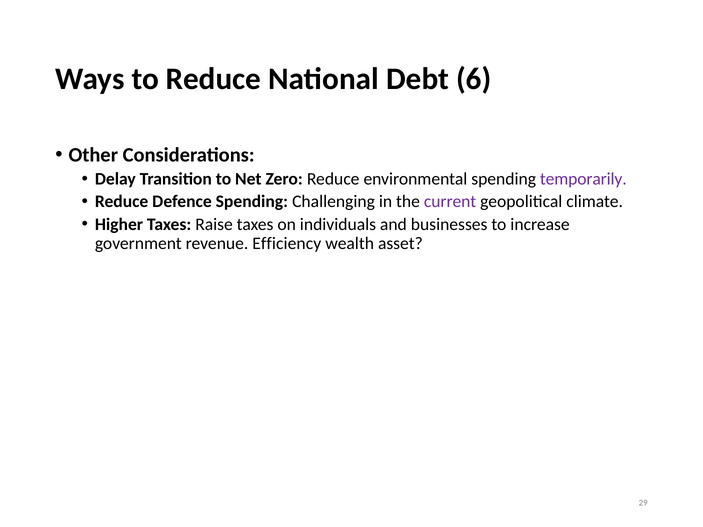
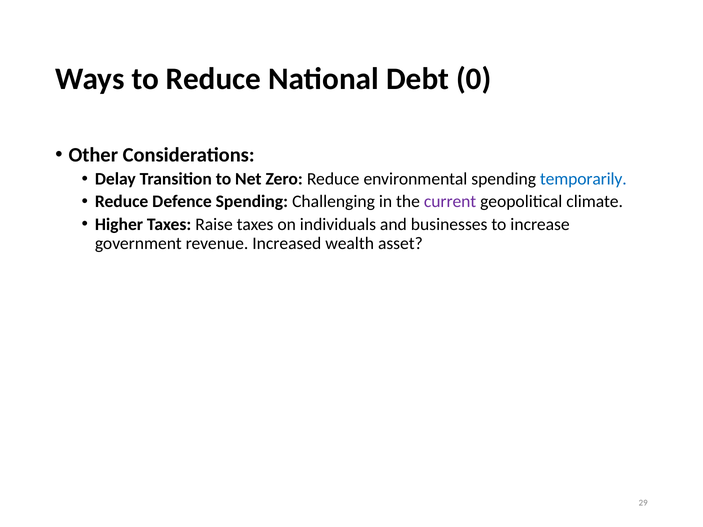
6: 6 -> 0 (474, 79)
temporarily colour: purple -> blue (583, 179)
Efficiency: Efficiency -> Increased (287, 243)
